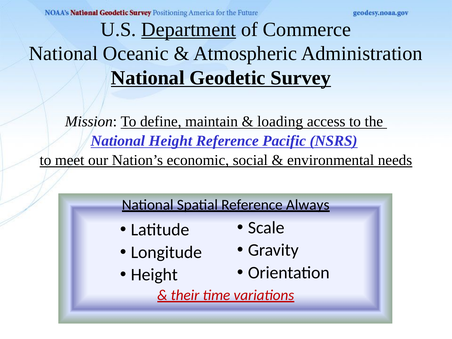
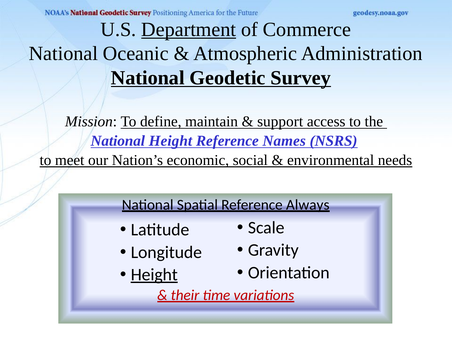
loading: loading -> support (280, 122)
Pacific: Pacific -> Names (284, 141)
Height underline: none -> present (154, 275)
